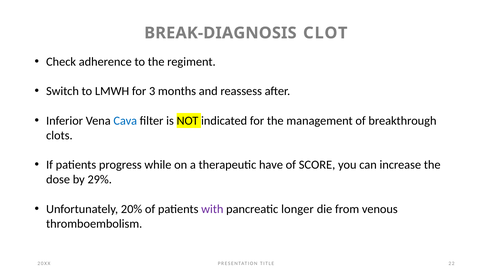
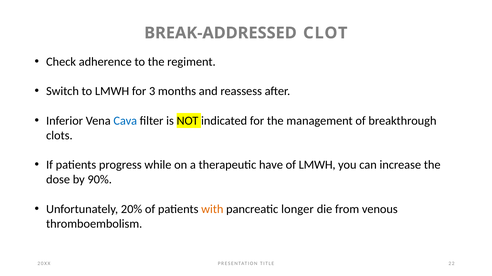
BREAK-DIAGNOSIS: BREAK-DIAGNOSIS -> BREAK-ADDRESSED (220, 33)
of SCORE: SCORE -> LMWH (317, 165)
29%: 29% -> 90% (100, 180)
with colour: purple -> orange (212, 210)
